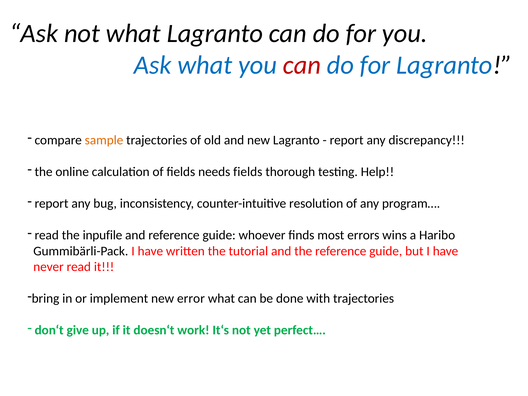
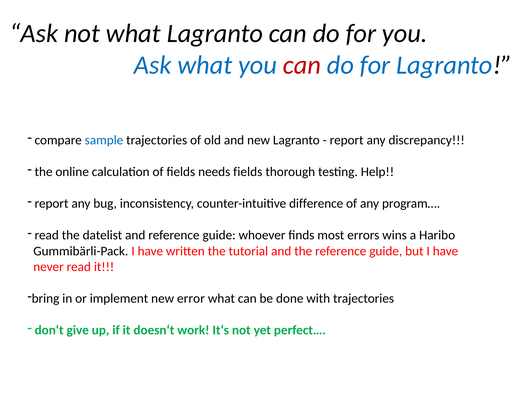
sample colour: orange -> blue (104, 140)
resolution: resolution -> difference (316, 203)
inpufile: inpufile -> datelist (102, 235)
